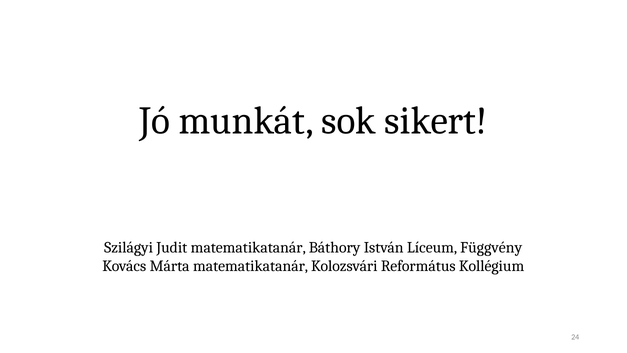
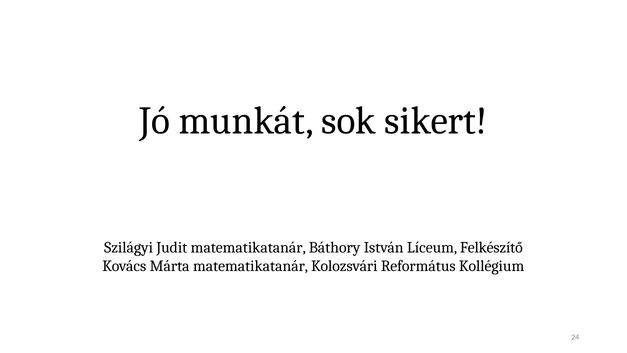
Függvény: Függvény -> Felkészítő (491, 247)
